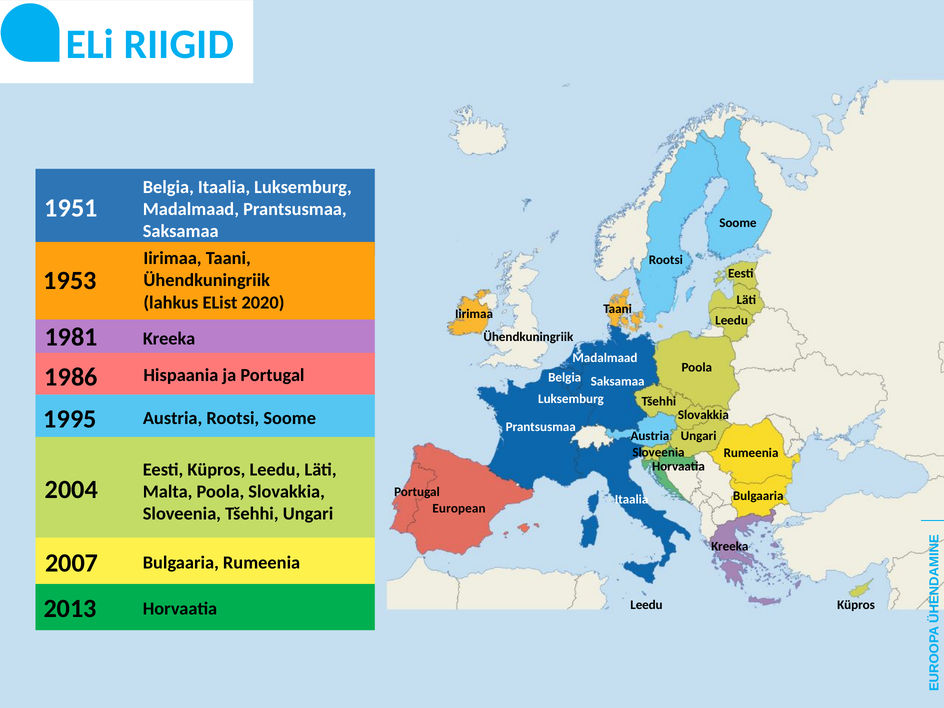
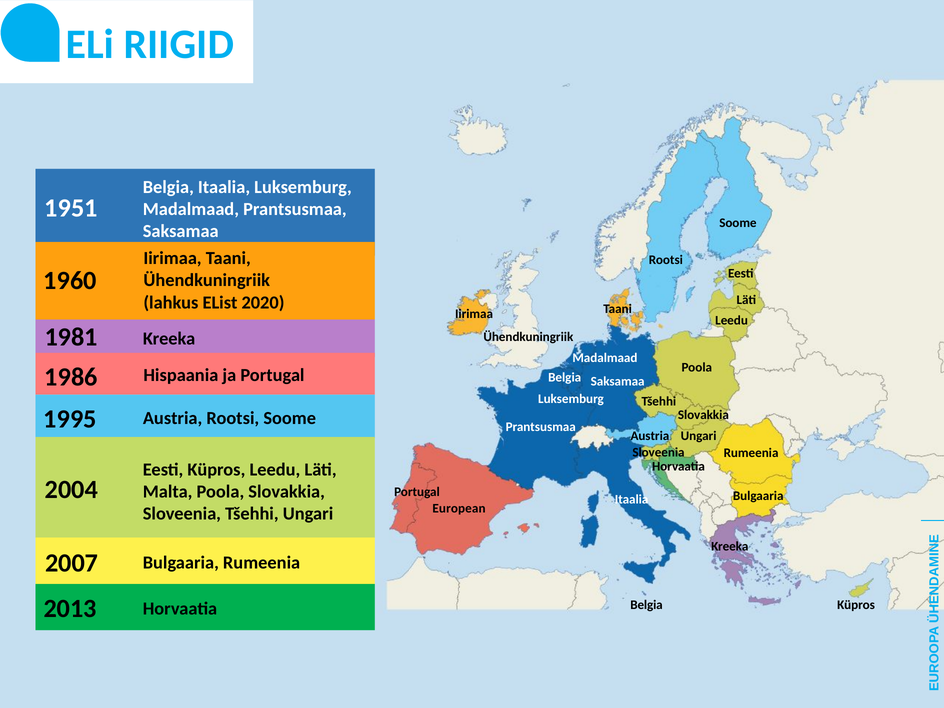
1953: 1953 -> 1960 (70, 281)
Leedu: Leedu -> Belgia (646, 605)
